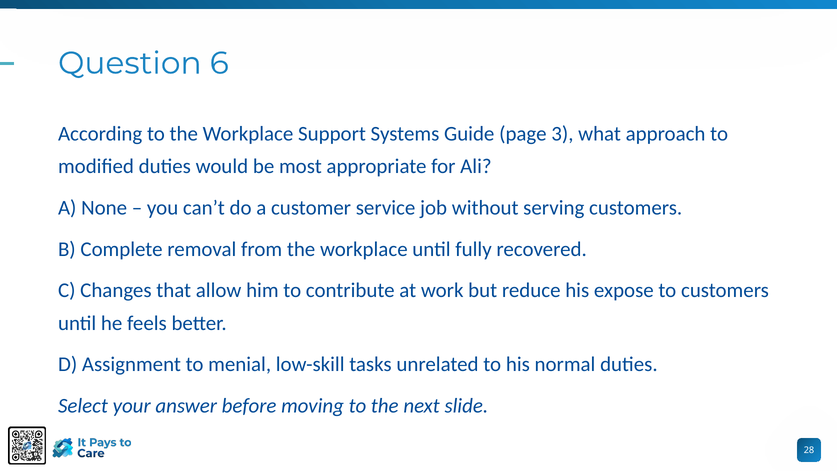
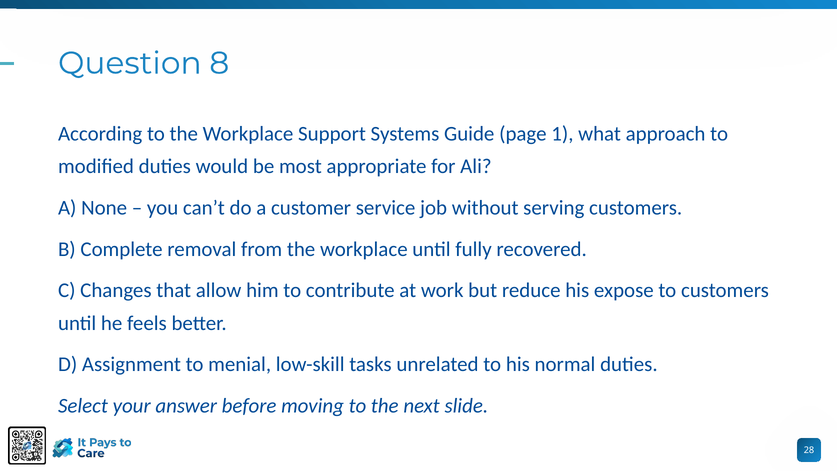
6: 6 -> 8 (219, 63)
3: 3 -> 1 (562, 134)
